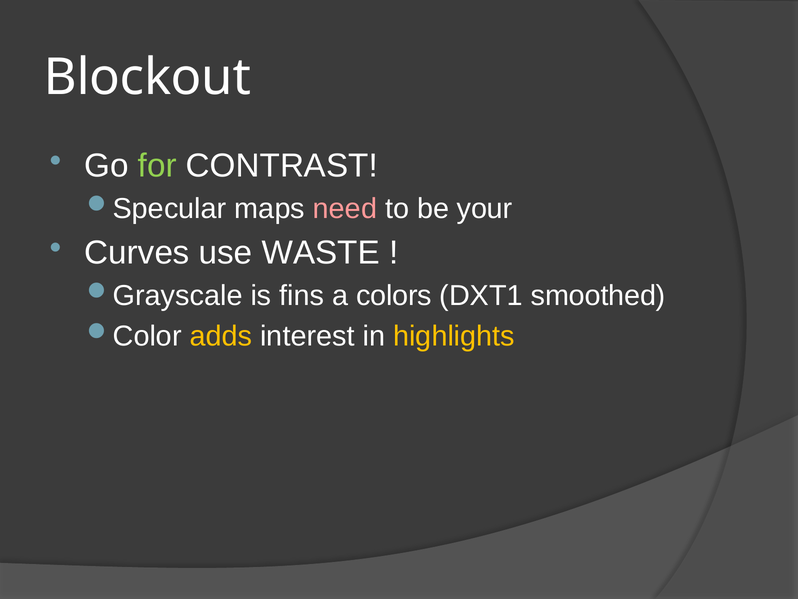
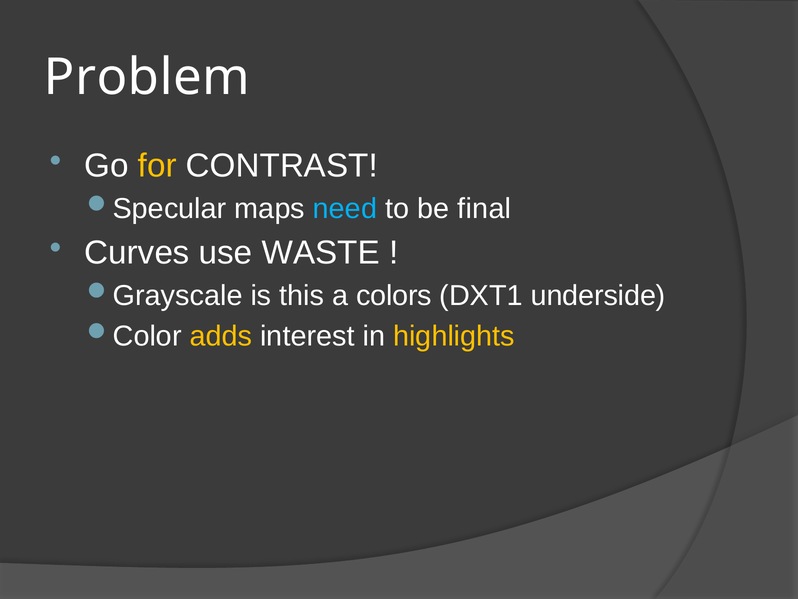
Blockout: Blockout -> Problem (147, 77)
for colour: light green -> yellow (157, 166)
need colour: pink -> light blue (345, 209)
your: your -> final (484, 209)
fins: fins -> this (302, 295)
smoothed: smoothed -> underside (598, 295)
